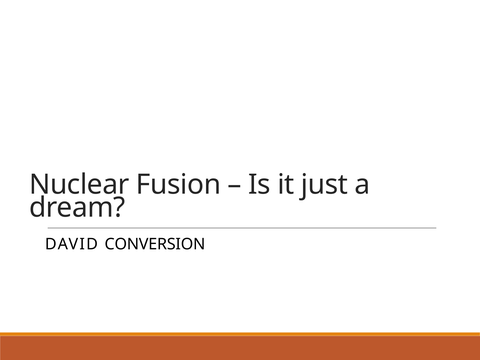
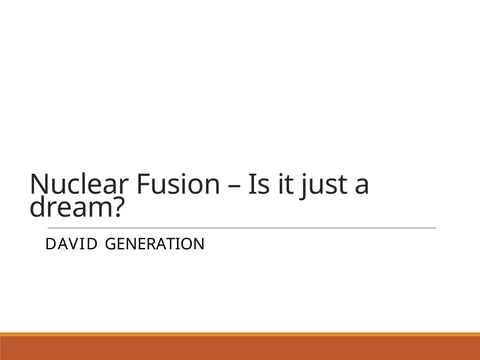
CONVERSION: CONVERSION -> GENERATION (155, 244)
